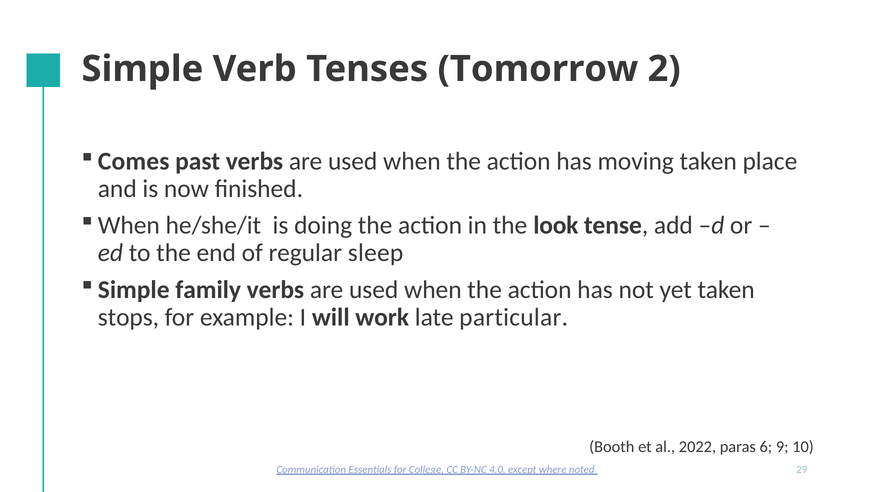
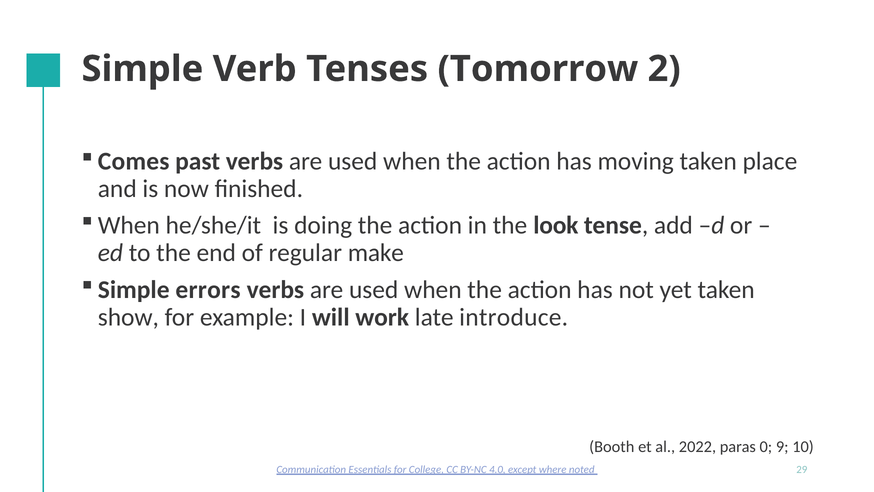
sleep: sleep -> make (376, 253)
family: family -> errors (208, 289)
stops: stops -> show (128, 317)
particular: particular -> introduce (514, 317)
6: 6 -> 0 (766, 446)
